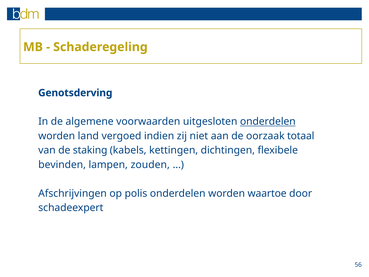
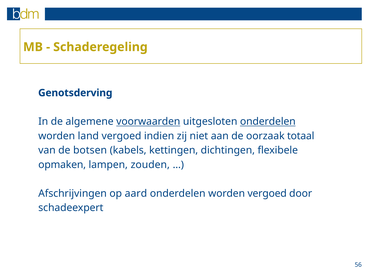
voorwaarden underline: none -> present (148, 121)
staking: staking -> botsen (90, 150)
bevinden: bevinden -> opmaken (62, 165)
polis: polis -> aard (136, 193)
worden waartoe: waartoe -> vergoed (267, 193)
